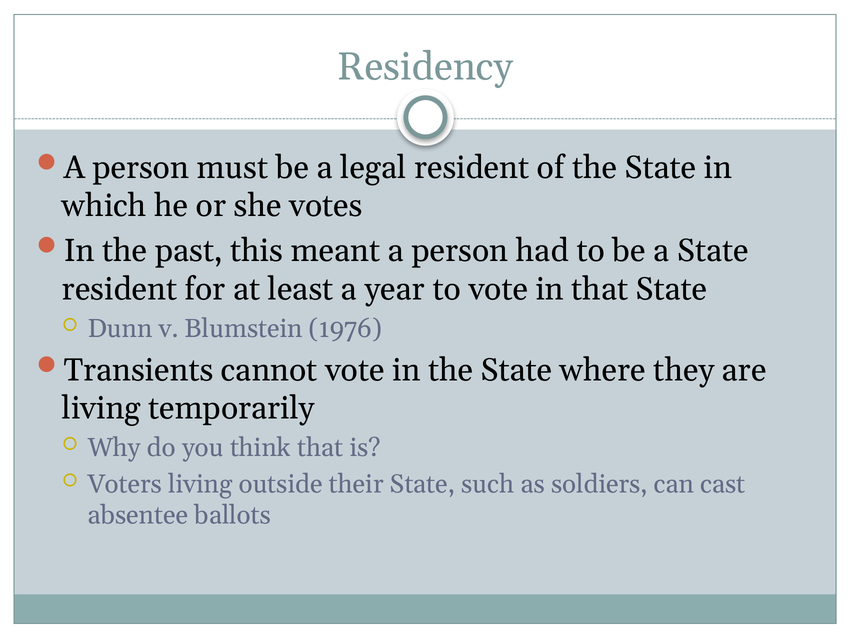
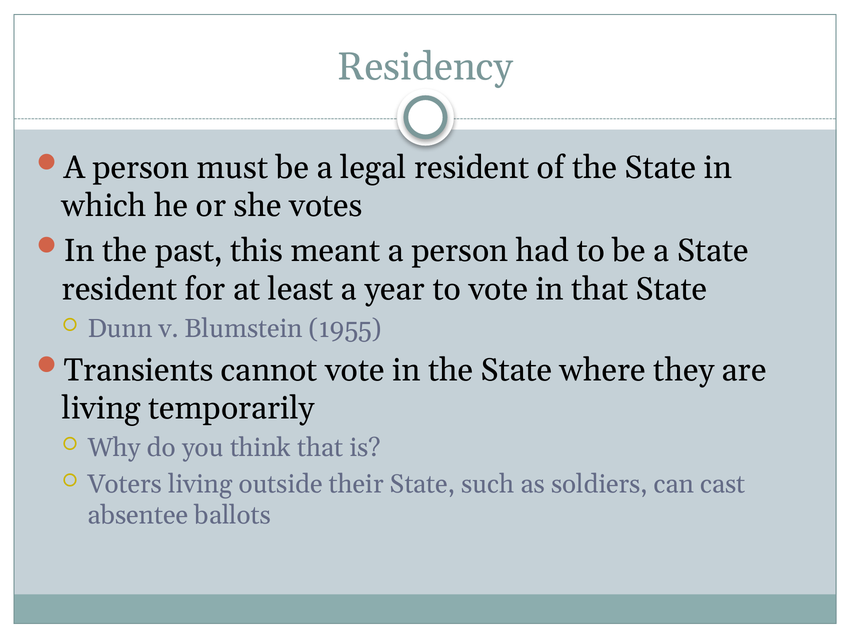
1976: 1976 -> 1955 (345, 329)
